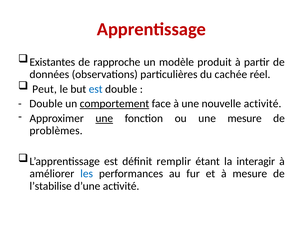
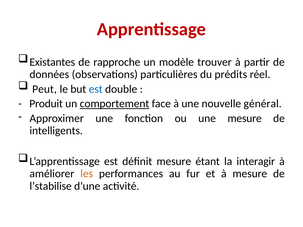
produit: produit -> trouver (215, 62)
cachée: cachée -> prédits (231, 74)
Double: Double -> Produit (46, 104)
nouvelle activité: activité -> général (263, 104)
une underline: present -> none (104, 119)
problèmes: problèmes -> intelligents (56, 131)
définit remplir: remplir -> mesure (174, 162)
les colour: blue -> orange (87, 174)
